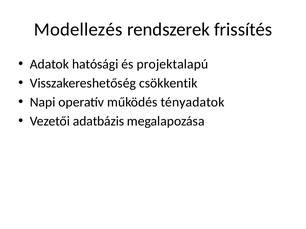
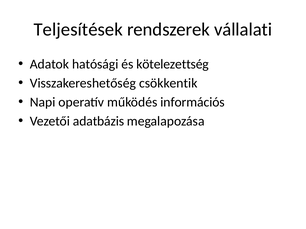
Modellezés: Modellezés -> Teljesítések (78, 30)
frissítés: frissítés -> vállalati (243, 30)
projektalapú: projektalapú -> kötelezettség (173, 64)
tényadatok: tényadatok -> információs (193, 102)
